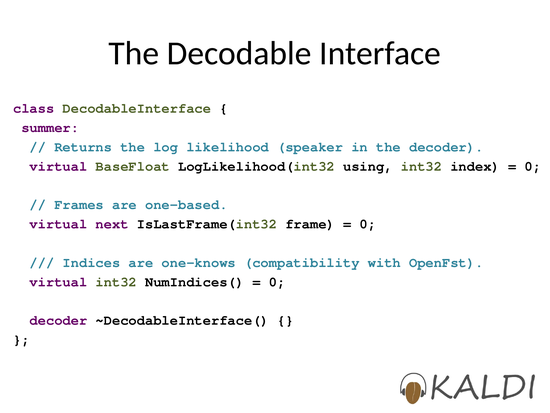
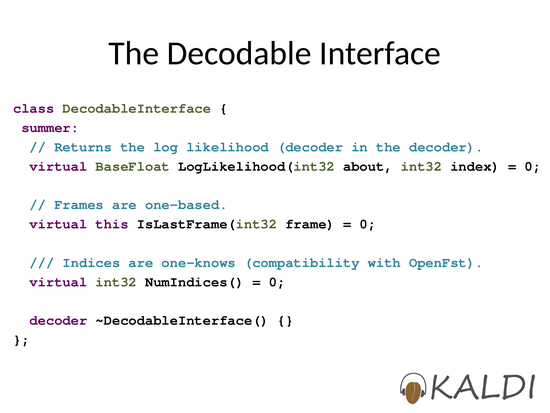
likelihood speaker: speaker -> decoder (310, 147)
using: using -> about (368, 166)
next: next -> this (112, 224)
